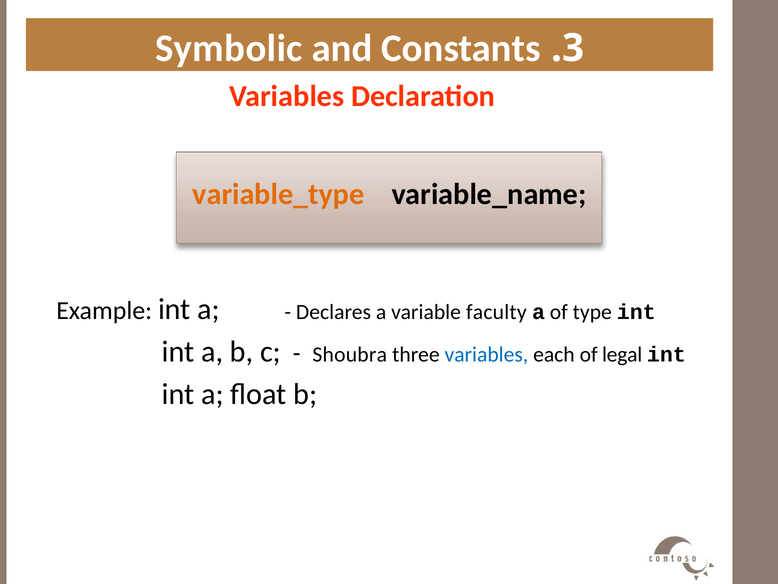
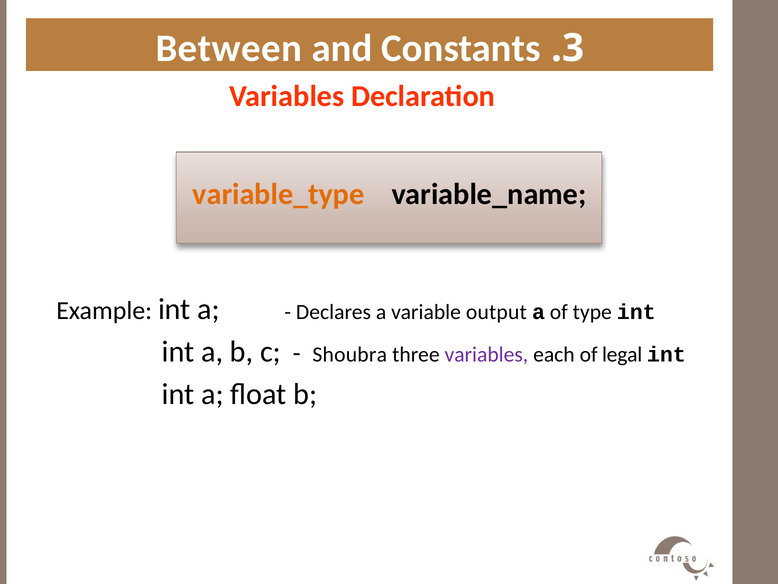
Symbolic: Symbolic -> Between (229, 48)
faculty: faculty -> output (496, 312)
variables colour: blue -> purple (486, 354)
